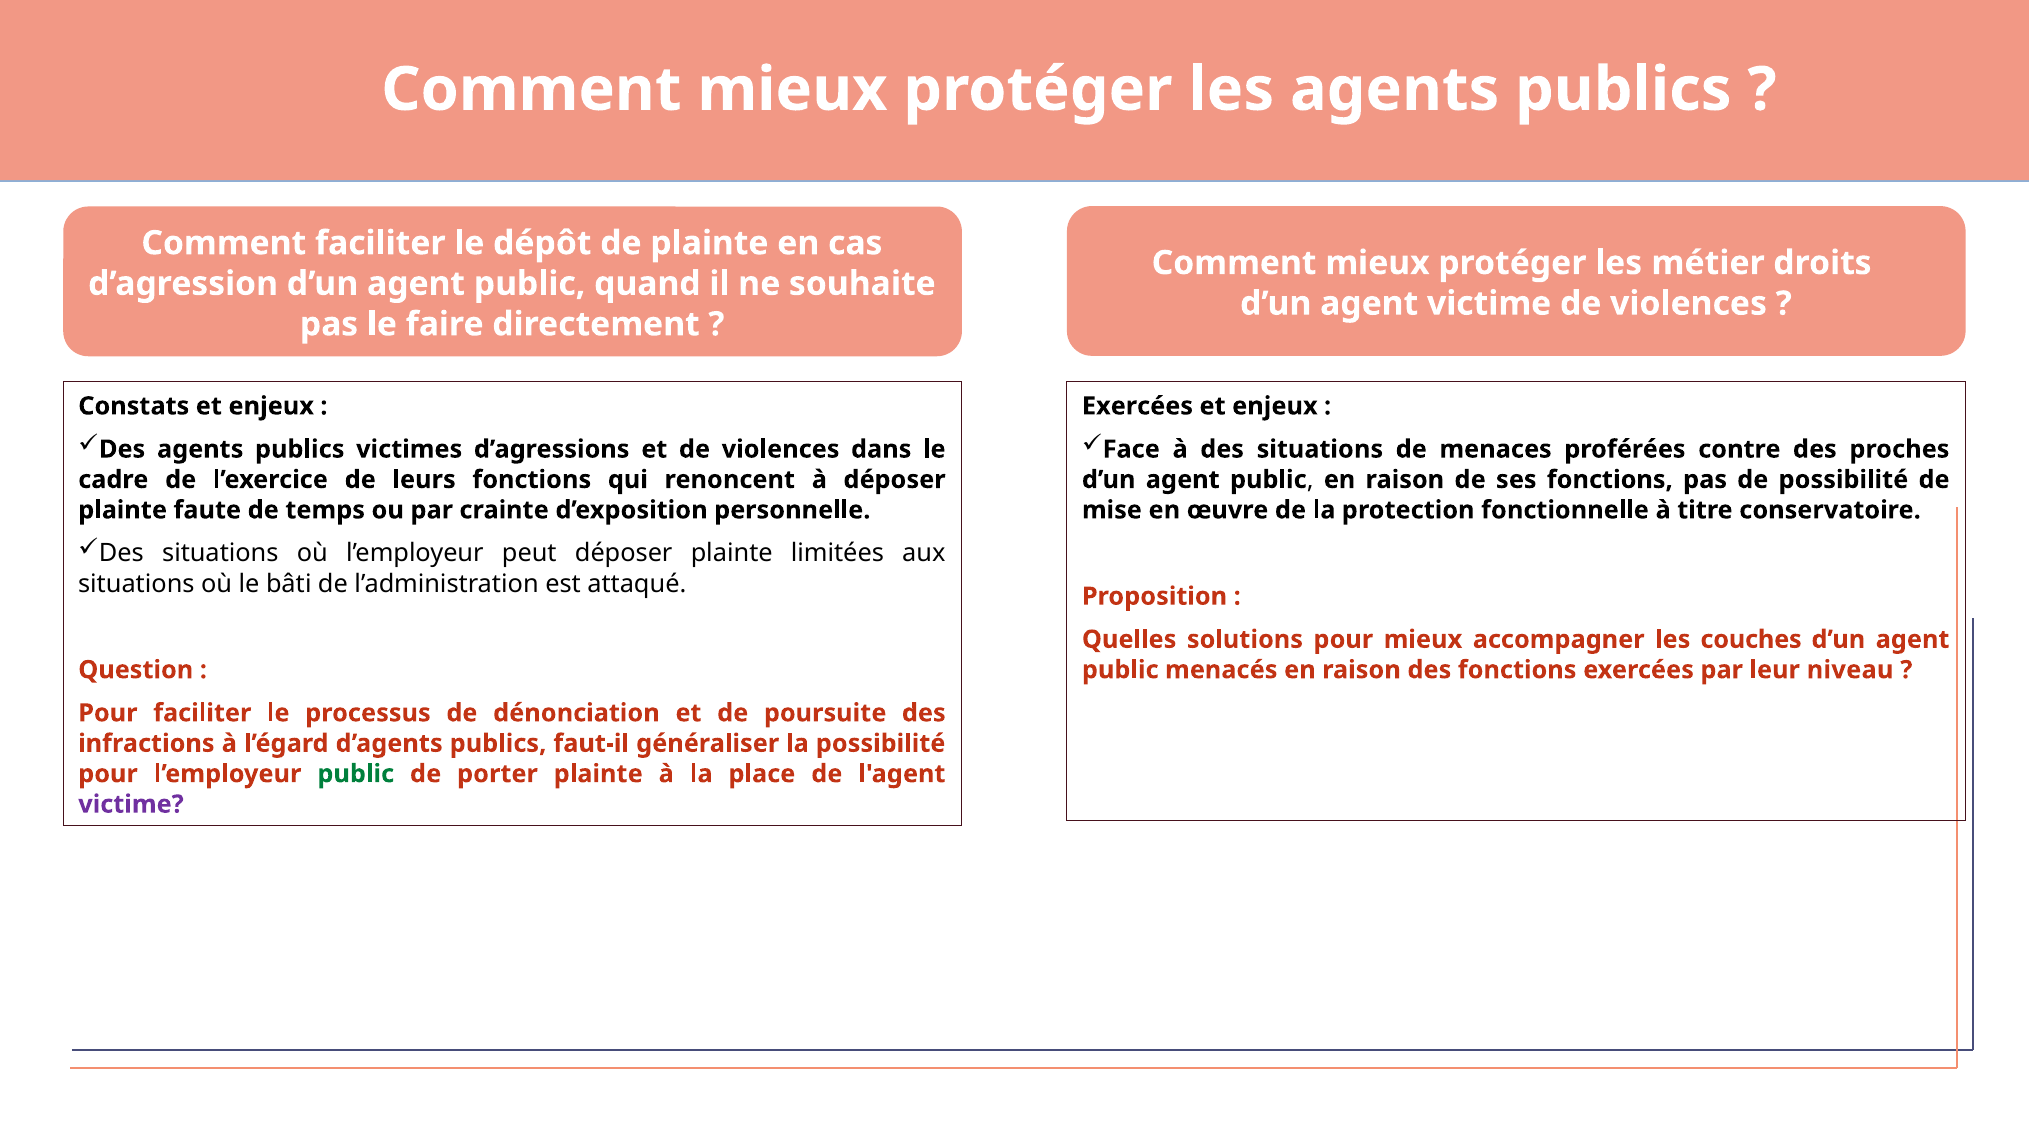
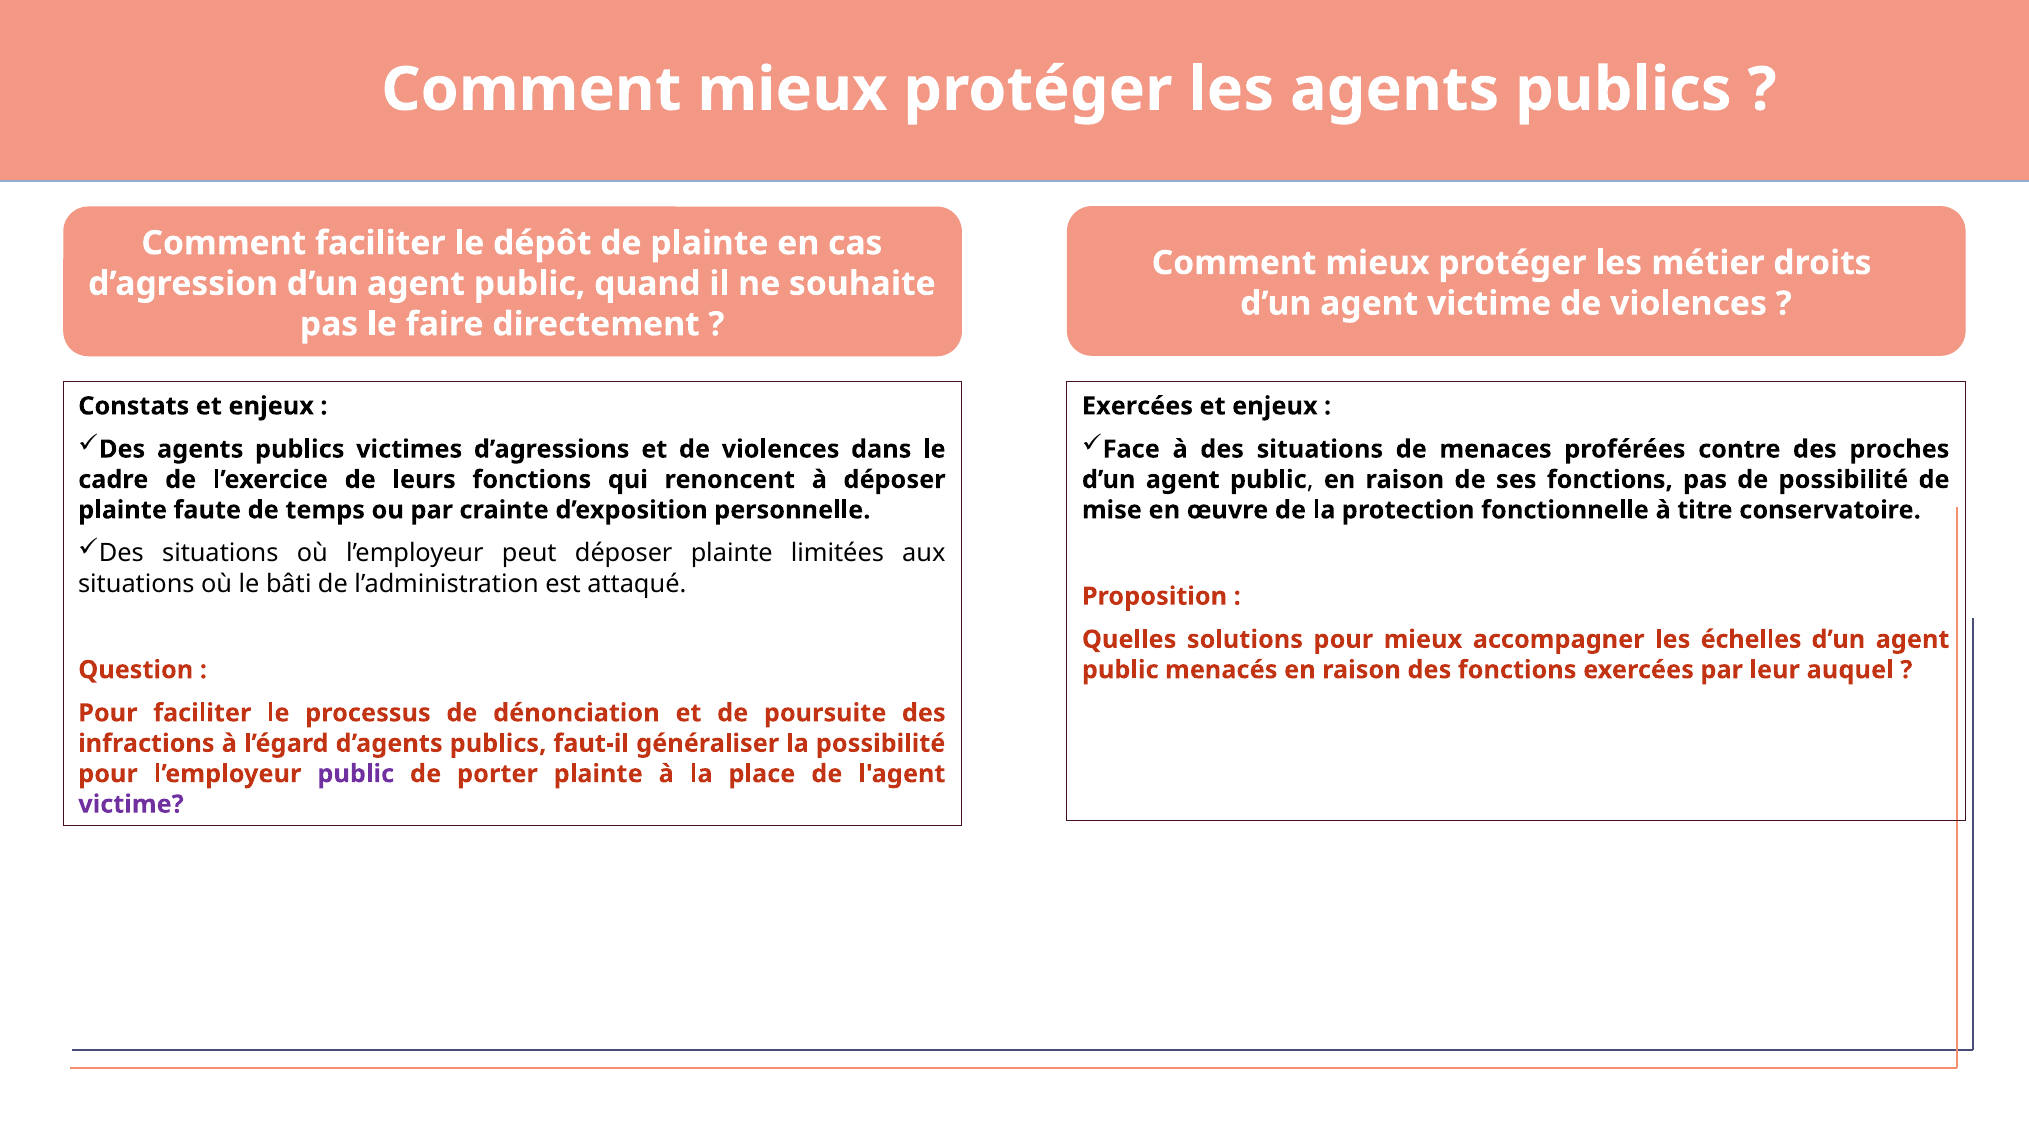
couches: couches -> échelles (1751, 640)
niveau: niveau -> auquel (1850, 670)
public colour: green -> purple (356, 774)
